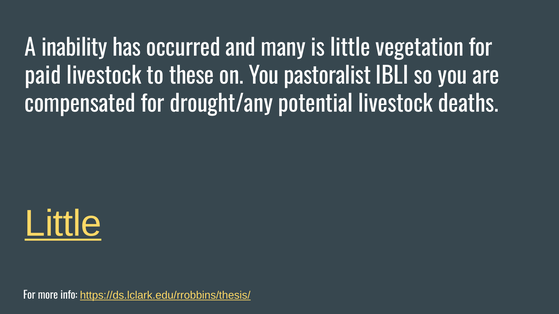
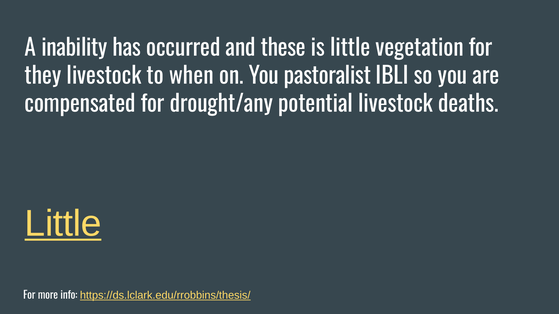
many: many -> these (283, 48)
paid: paid -> they (43, 76)
these: these -> when (191, 76)
